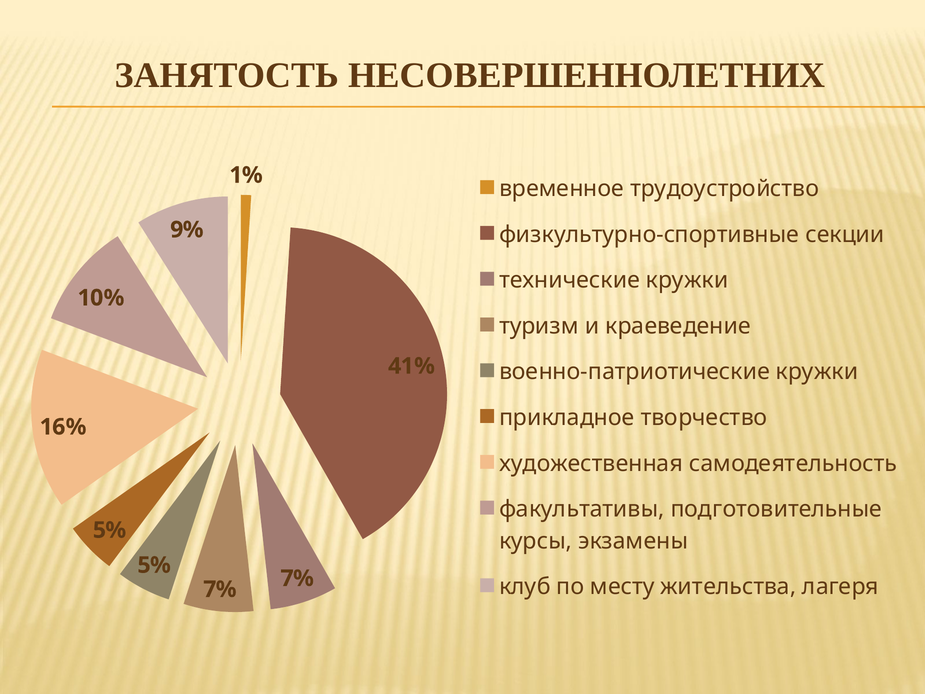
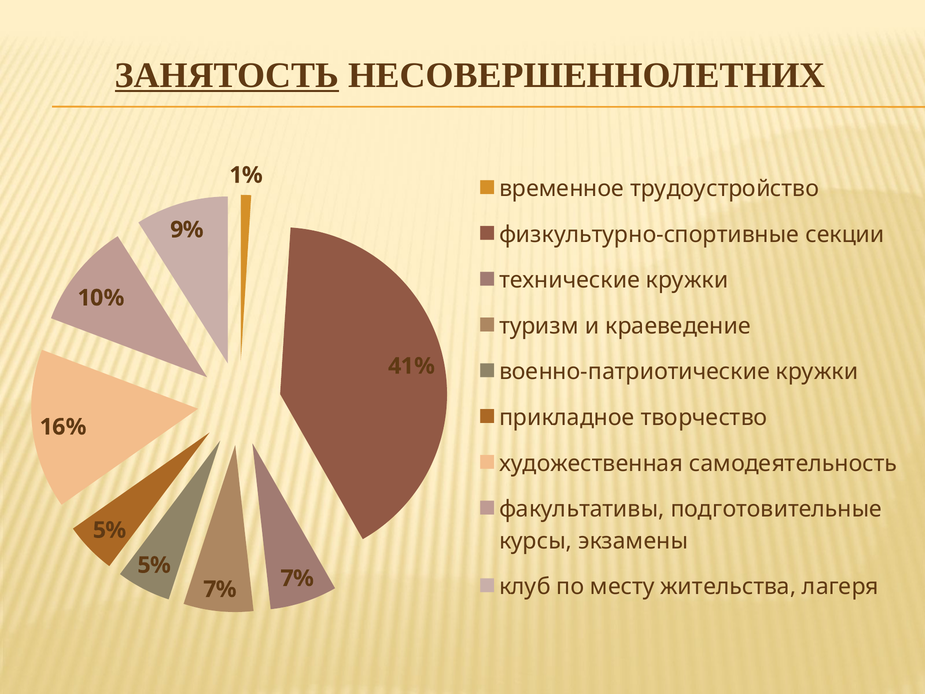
ЗАНЯТОСТЬ underline: none -> present (227, 75)
